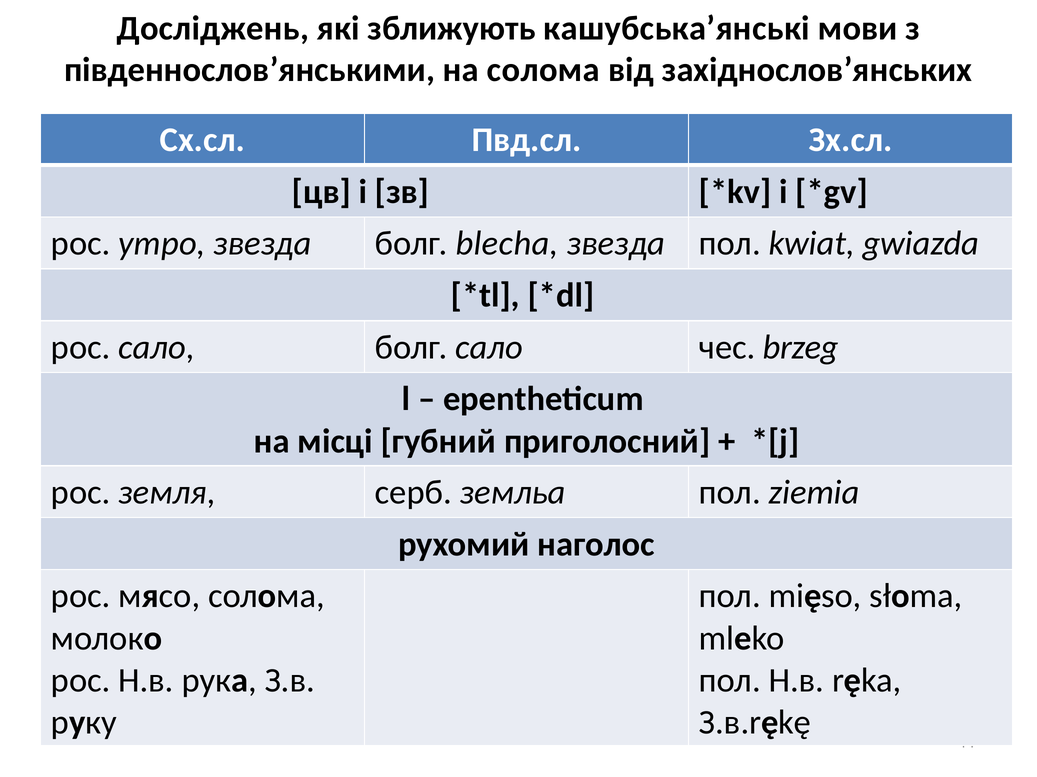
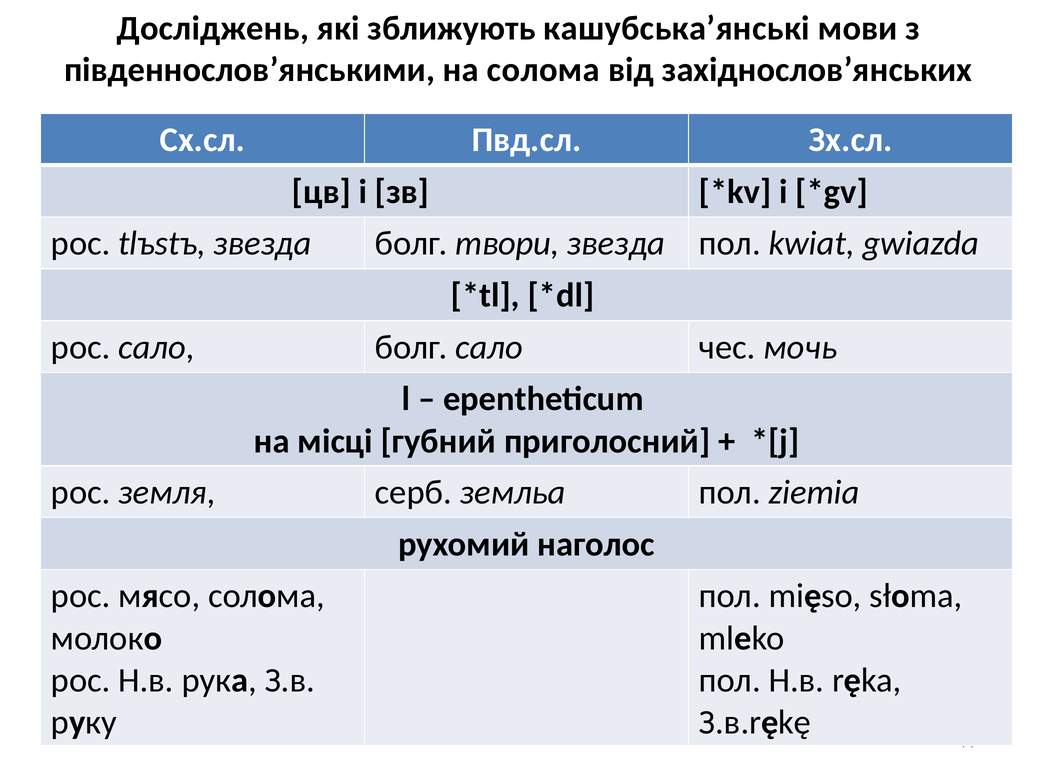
утро: утро -> tlъstъ (162, 244)
blecha: blecha -> твори (507, 244)
brzeg: brzeg -> мочь (800, 348)
